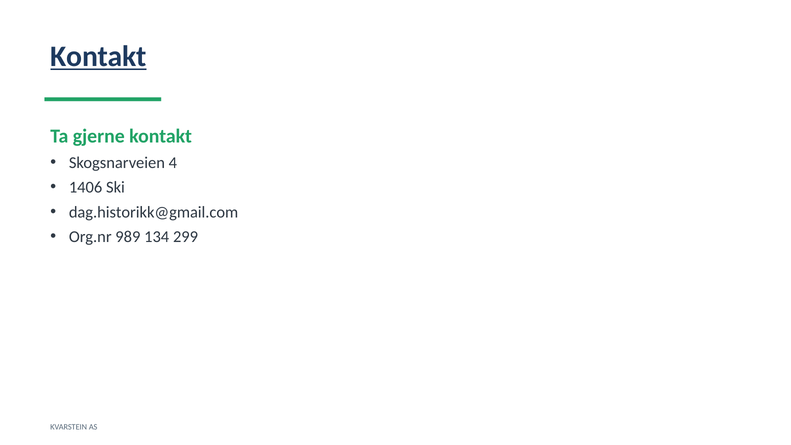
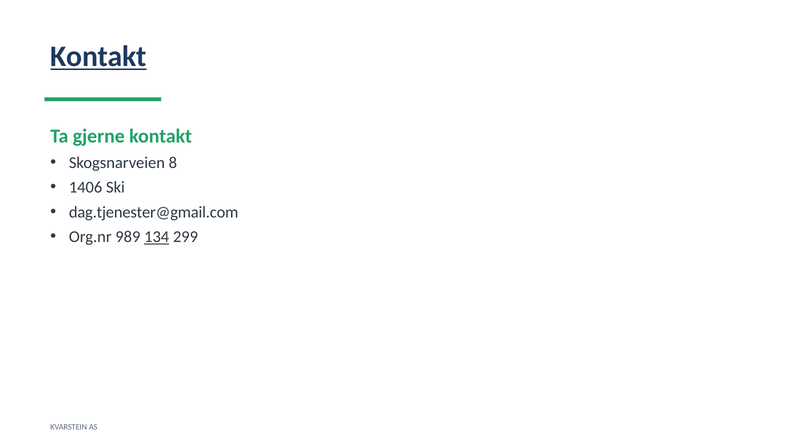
4: 4 -> 8 (173, 163)
dag.historikk@gmail.com: dag.historikk@gmail.com -> dag.tjenester@gmail.com (154, 212)
134 underline: none -> present (157, 237)
